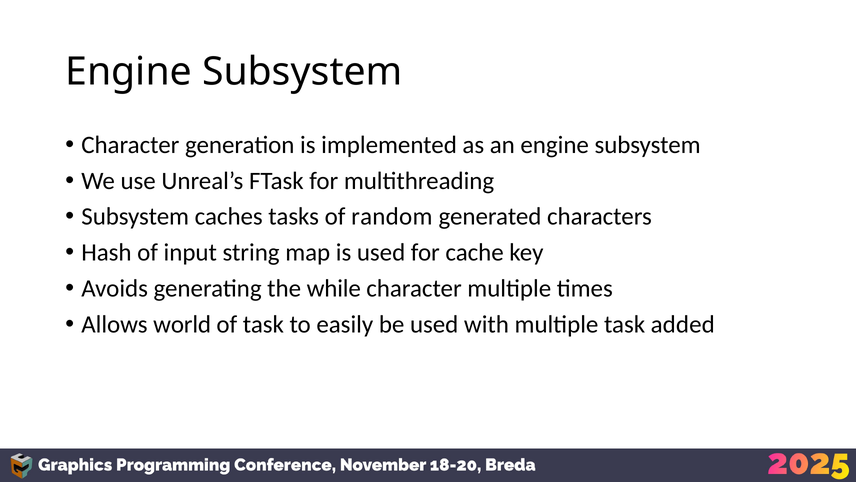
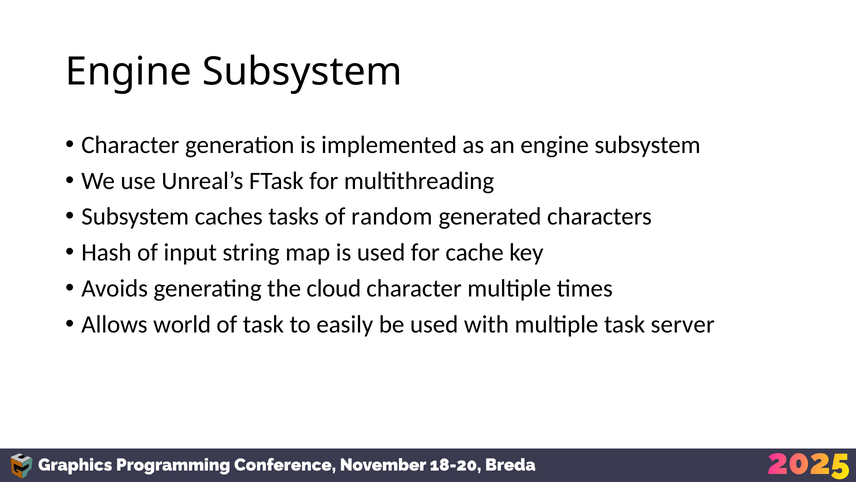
while: while -> cloud (334, 288)
added: added -> server (683, 324)
